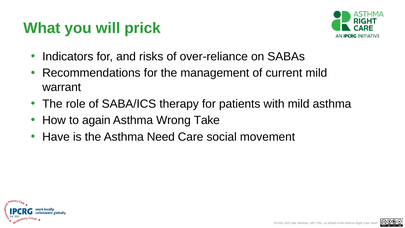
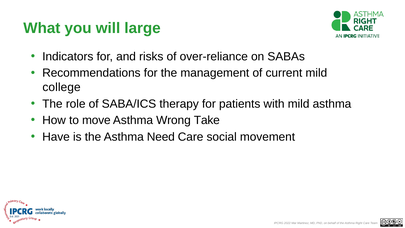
prick: prick -> large (143, 28)
warrant: warrant -> college (62, 87)
again: again -> move (96, 120)
